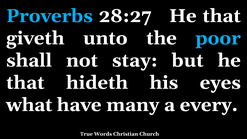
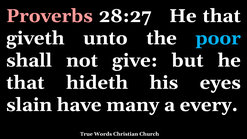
Proverbs colour: light blue -> pink (49, 16)
stay: stay -> give (135, 60)
what: what -> slain (29, 105)
